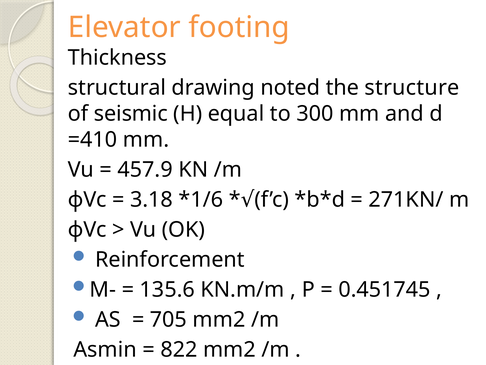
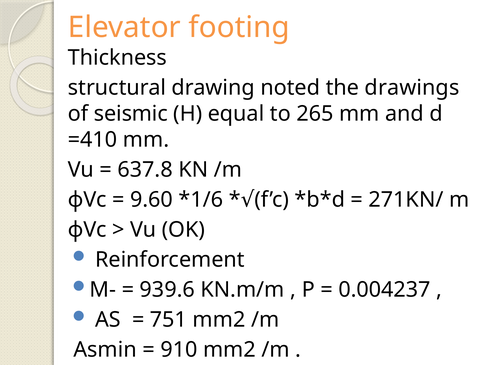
structure: structure -> drawings (412, 87)
300: 300 -> 265 (315, 113)
457.9: 457.9 -> 637.8 (145, 169)
3.18: 3.18 -> 9.60 (151, 199)
135.6: 135.6 -> 939.6 (167, 289)
0.451745: 0.451745 -> 0.004237 (384, 289)
705: 705 -> 751 (168, 319)
822: 822 -> 910 (179, 349)
